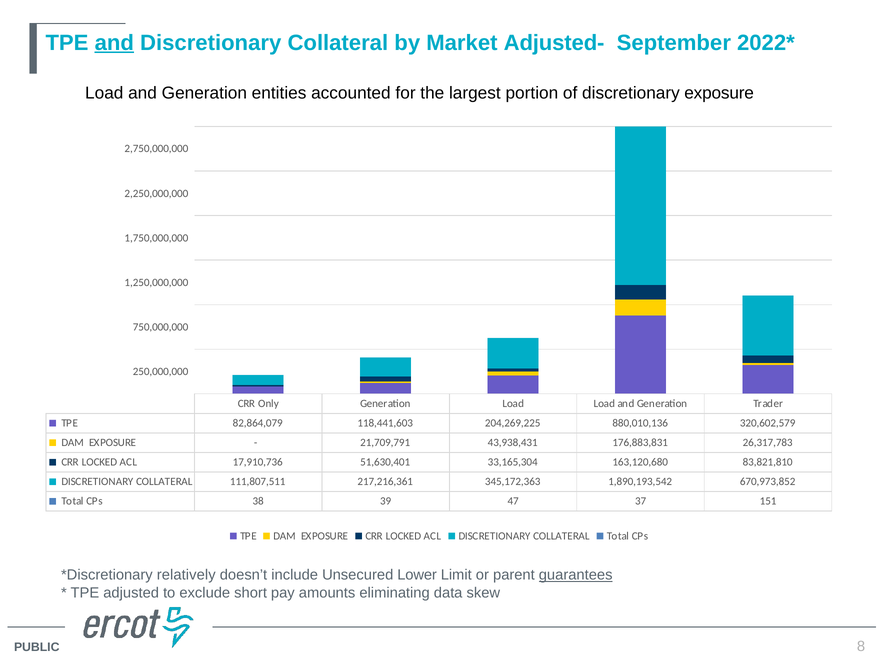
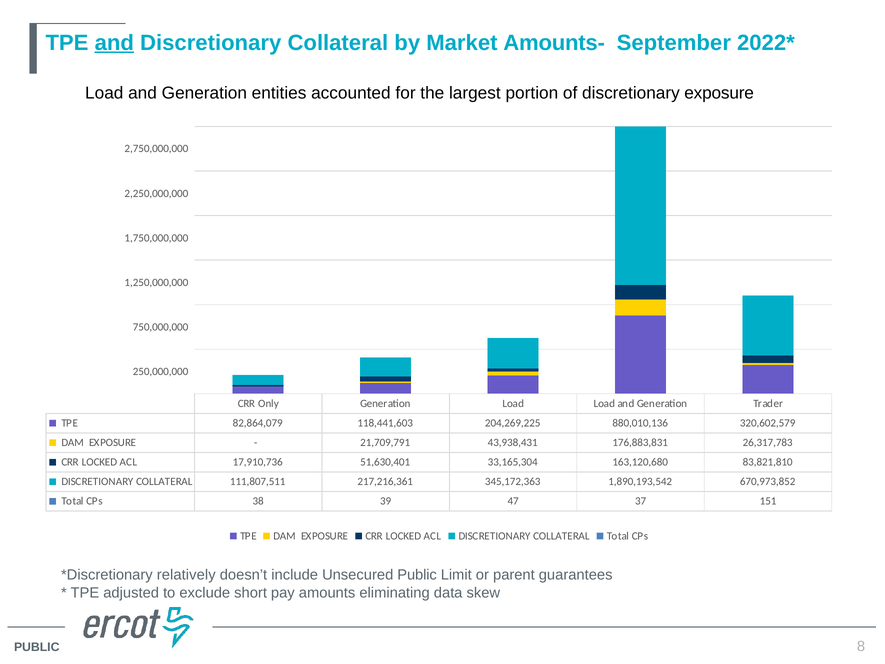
Adjusted-: Adjusted- -> Amounts- (554, 43)
Unsecured Lower: Lower -> Public (417, 575)
guarantees underline: present -> none (576, 575)
